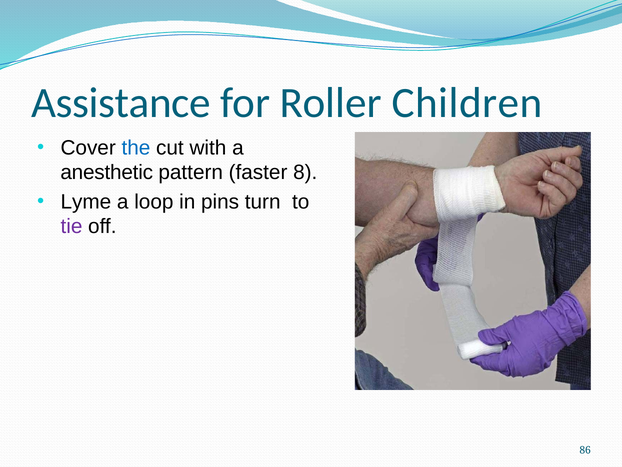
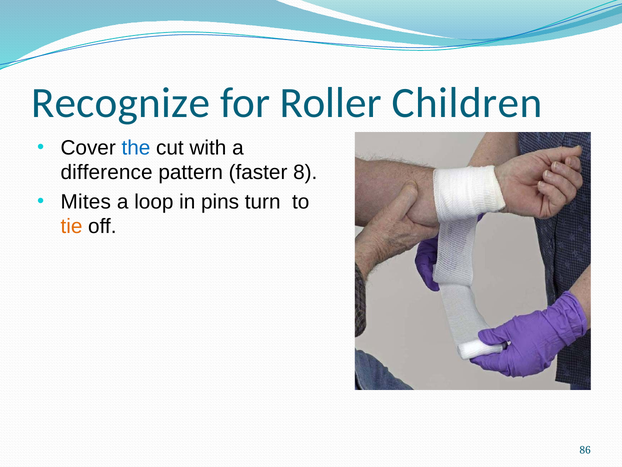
Assistance: Assistance -> Recognize (121, 103)
anesthetic: anesthetic -> difference (107, 172)
Lyme: Lyme -> Mites (86, 201)
tie colour: purple -> orange (71, 226)
